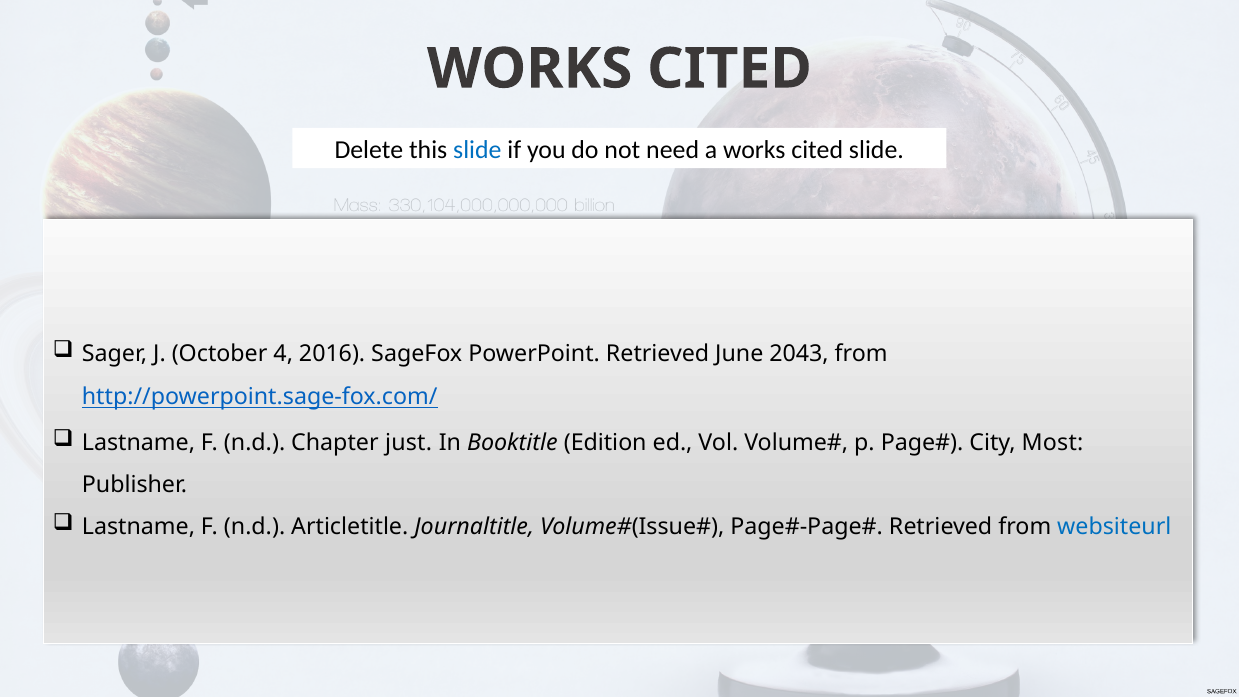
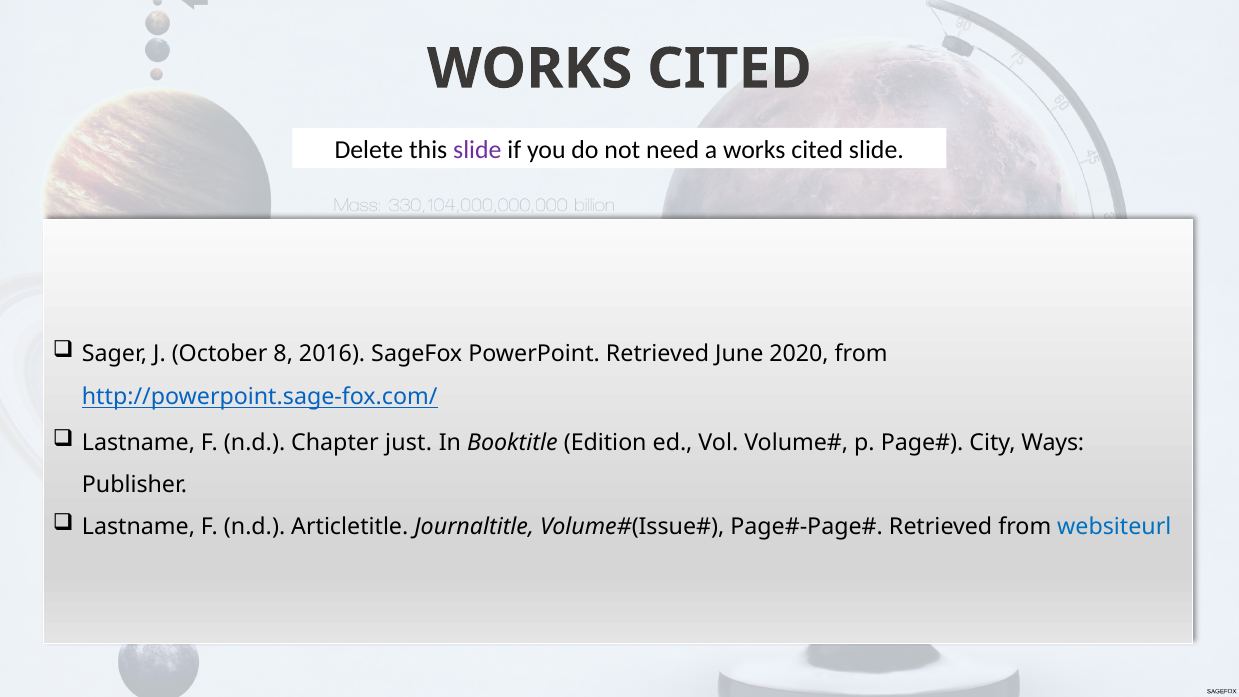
slide colour: blue -> purple (477, 150)
4: 4 -> 8 (283, 354)
2043: 2043 -> 2020 (799, 354)
Most: Most -> Ways (1053, 443)
